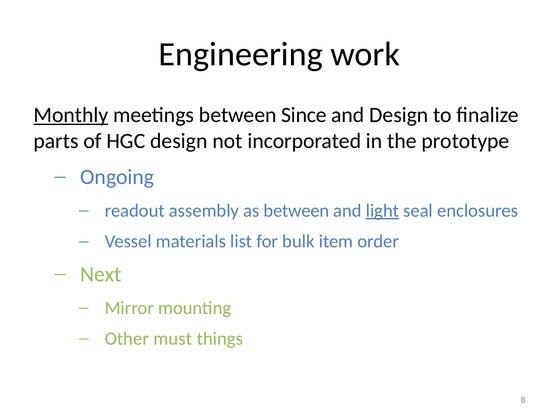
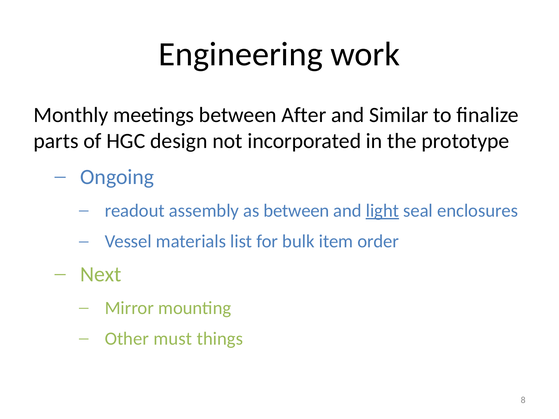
Monthly underline: present -> none (71, 115)
Since: Since -> After (304, 115)
and Design: Design -> Similar (399, 115)
